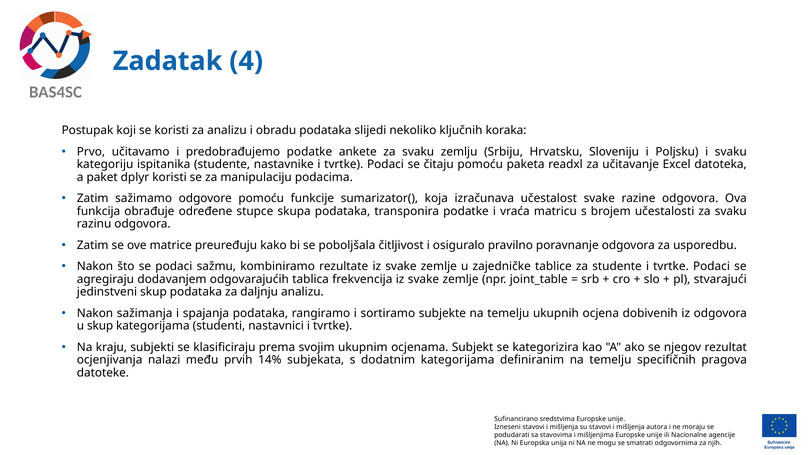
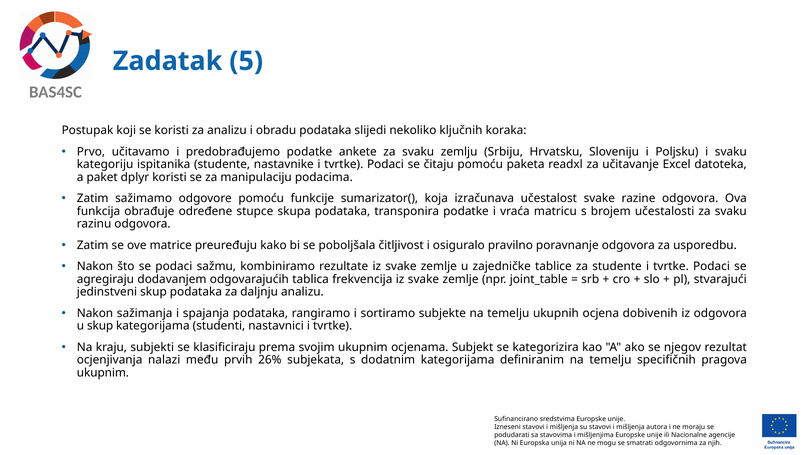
4: 4 -> 5 (246, 61)
14%: 14% -> 26% (270, 360)
datoteke: datoteke -> ukupnim (103, 373)
